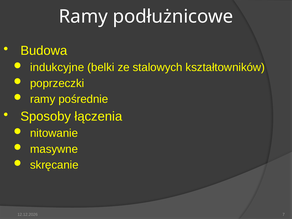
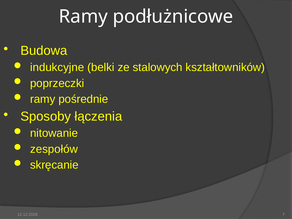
masywne: masywne -> zespołów (54, 149)
